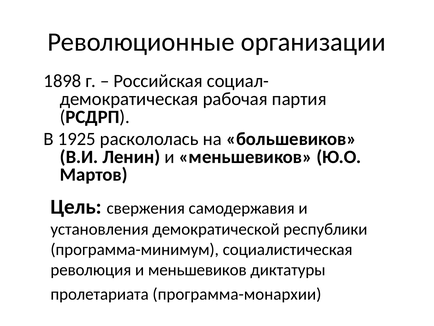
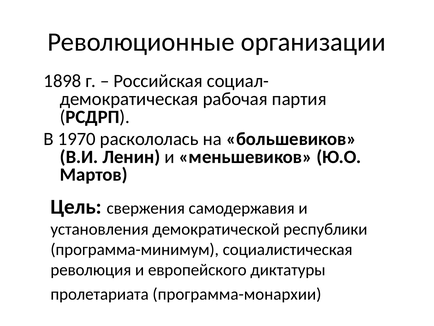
1925: 1925 -> 1970 (77, 139)
революция и меньшевиков: меньшевиков -> европейского (197, 269)
